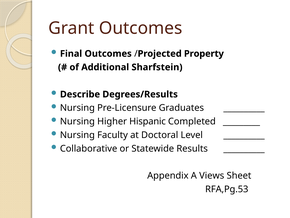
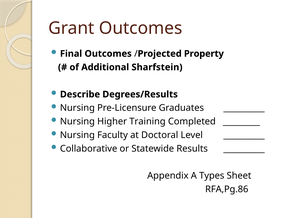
Hispanic: Hispanic -> Training (147, 121)
Views: Views -> Types (212, 175)
RFA,Pg.53: RFA,Pg.53 -> RFA,Pg.86 (227, 189)
